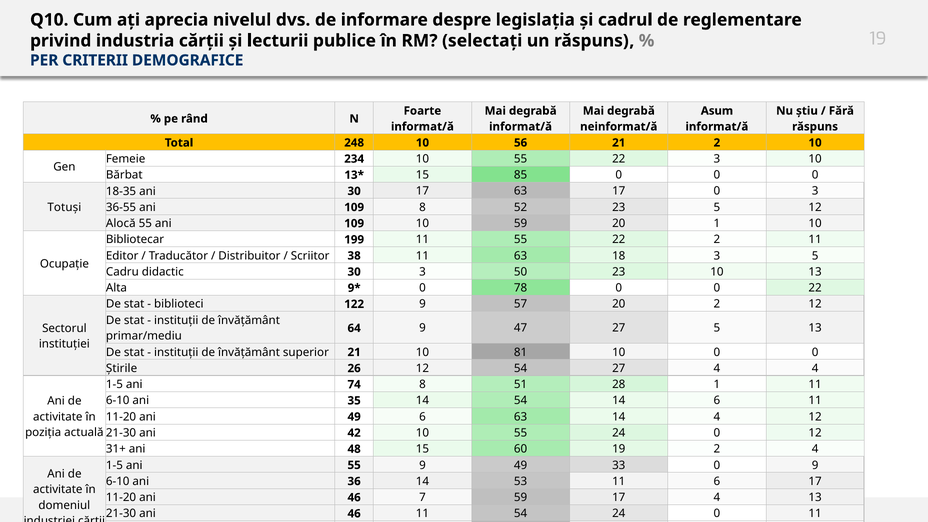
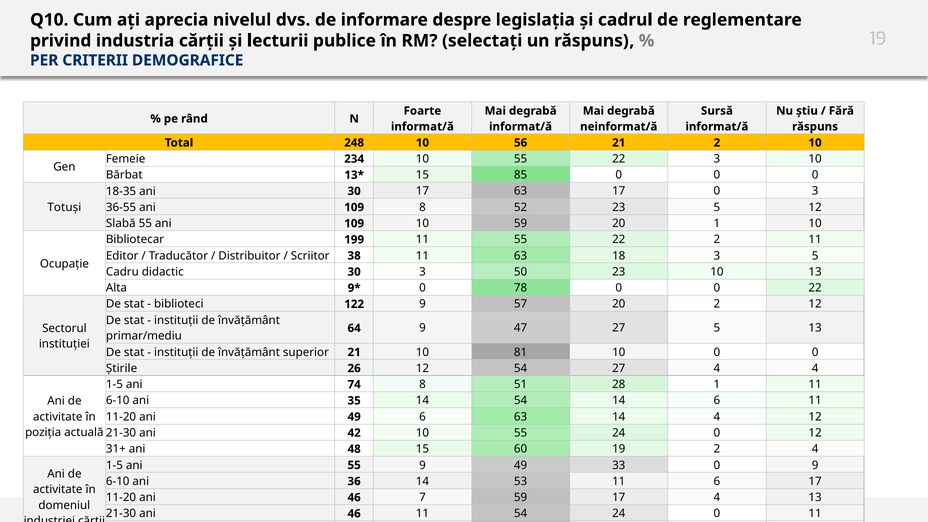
Asum: Asum -> Sursă (717, 111)
Alocă: Alocă -> Slabă (121, 223)
